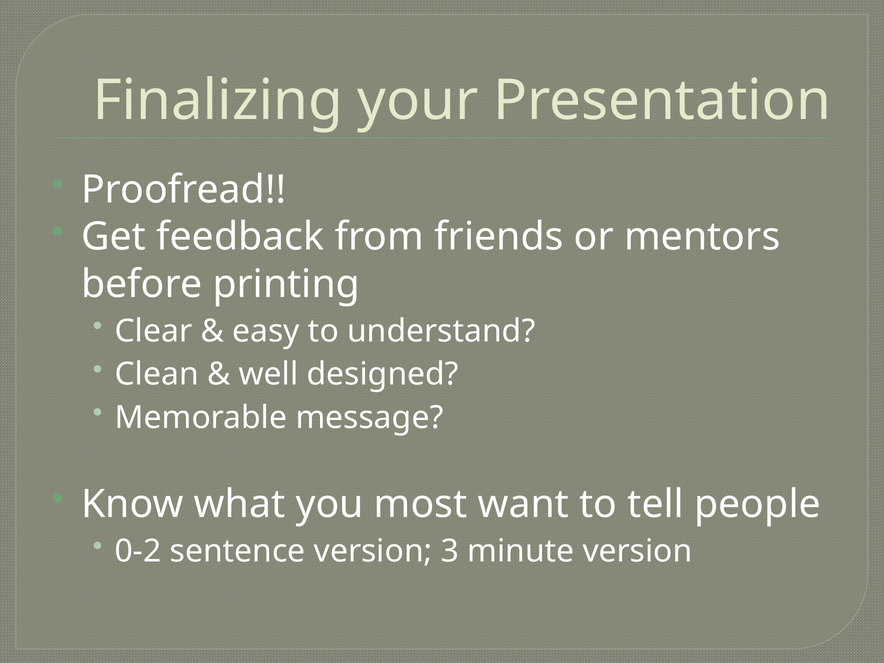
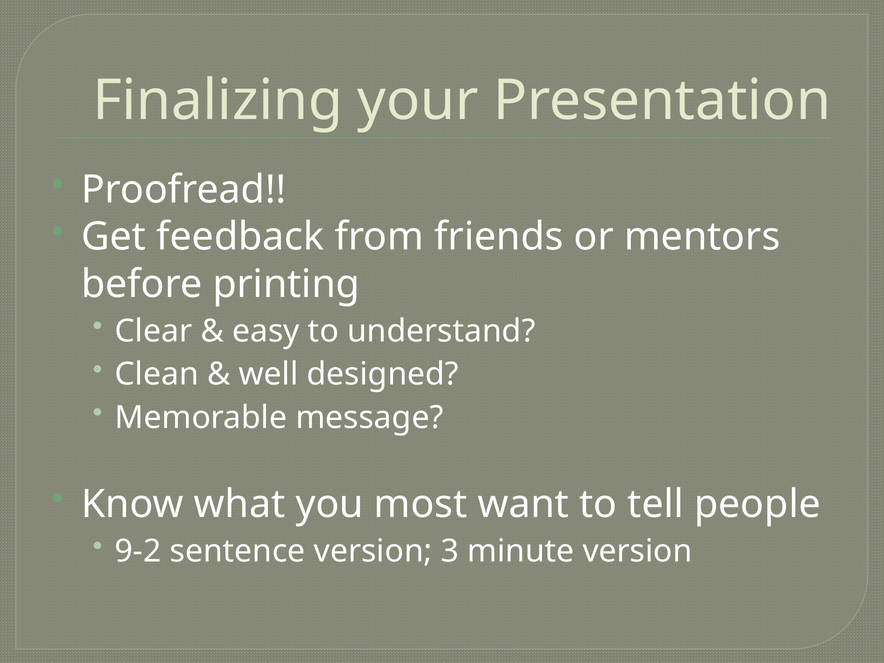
0-2: 0-2 -> 9-2 (138, 551)
